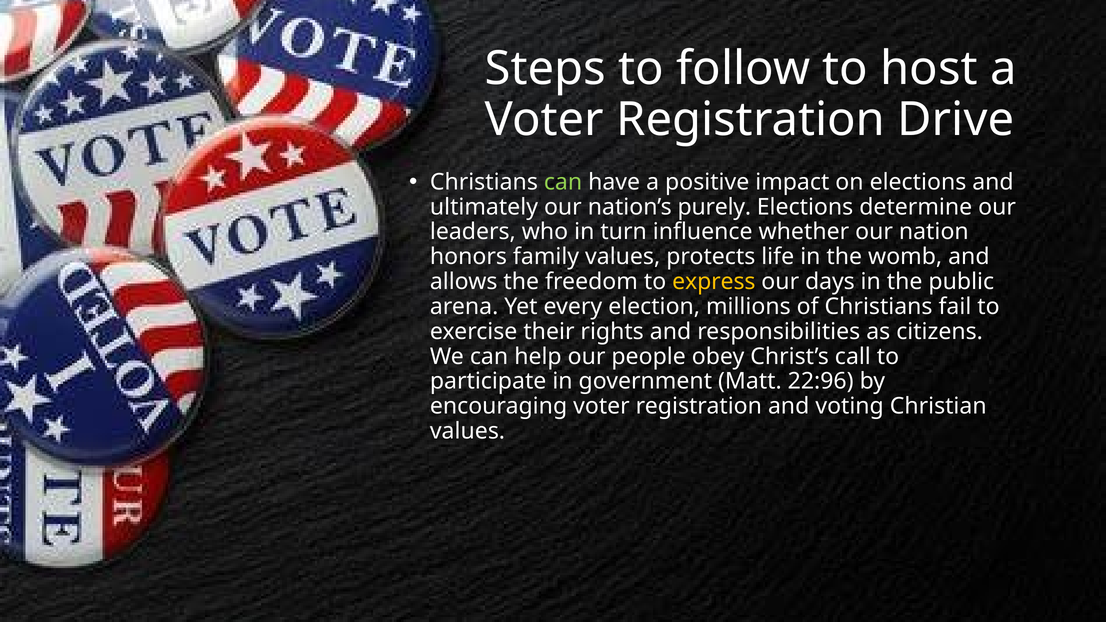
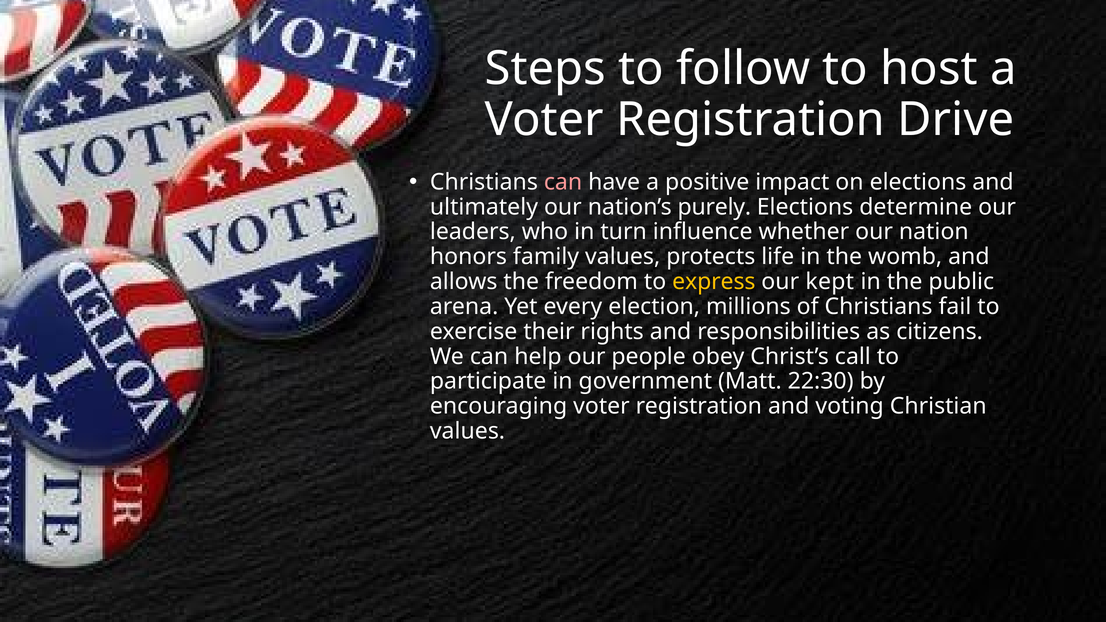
can colour: light green -> pink (563, 182)
days: days -> kept (830, 282)
22:96: 22:96 -> 22:30 (821, 381)
